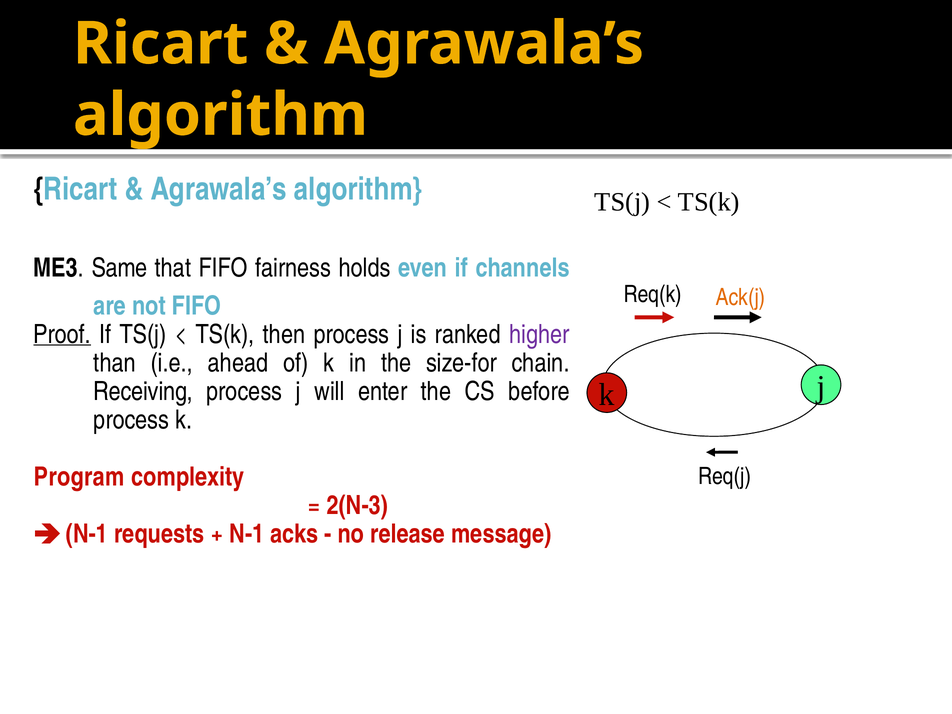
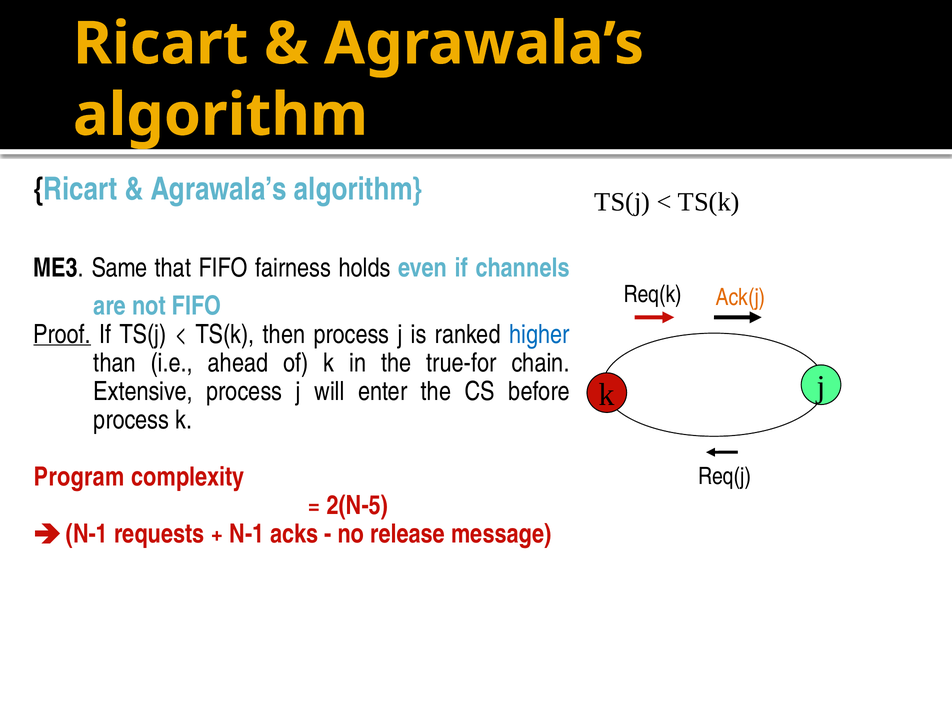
higher colour: purple -> blue (539, 334)
size-for: size-for -> true-for (461, 363)
Receiving: Receiving -> Extensive (143, 391)
2(N-3: 2(N-3 -> 2(N-5 (357, 506)
